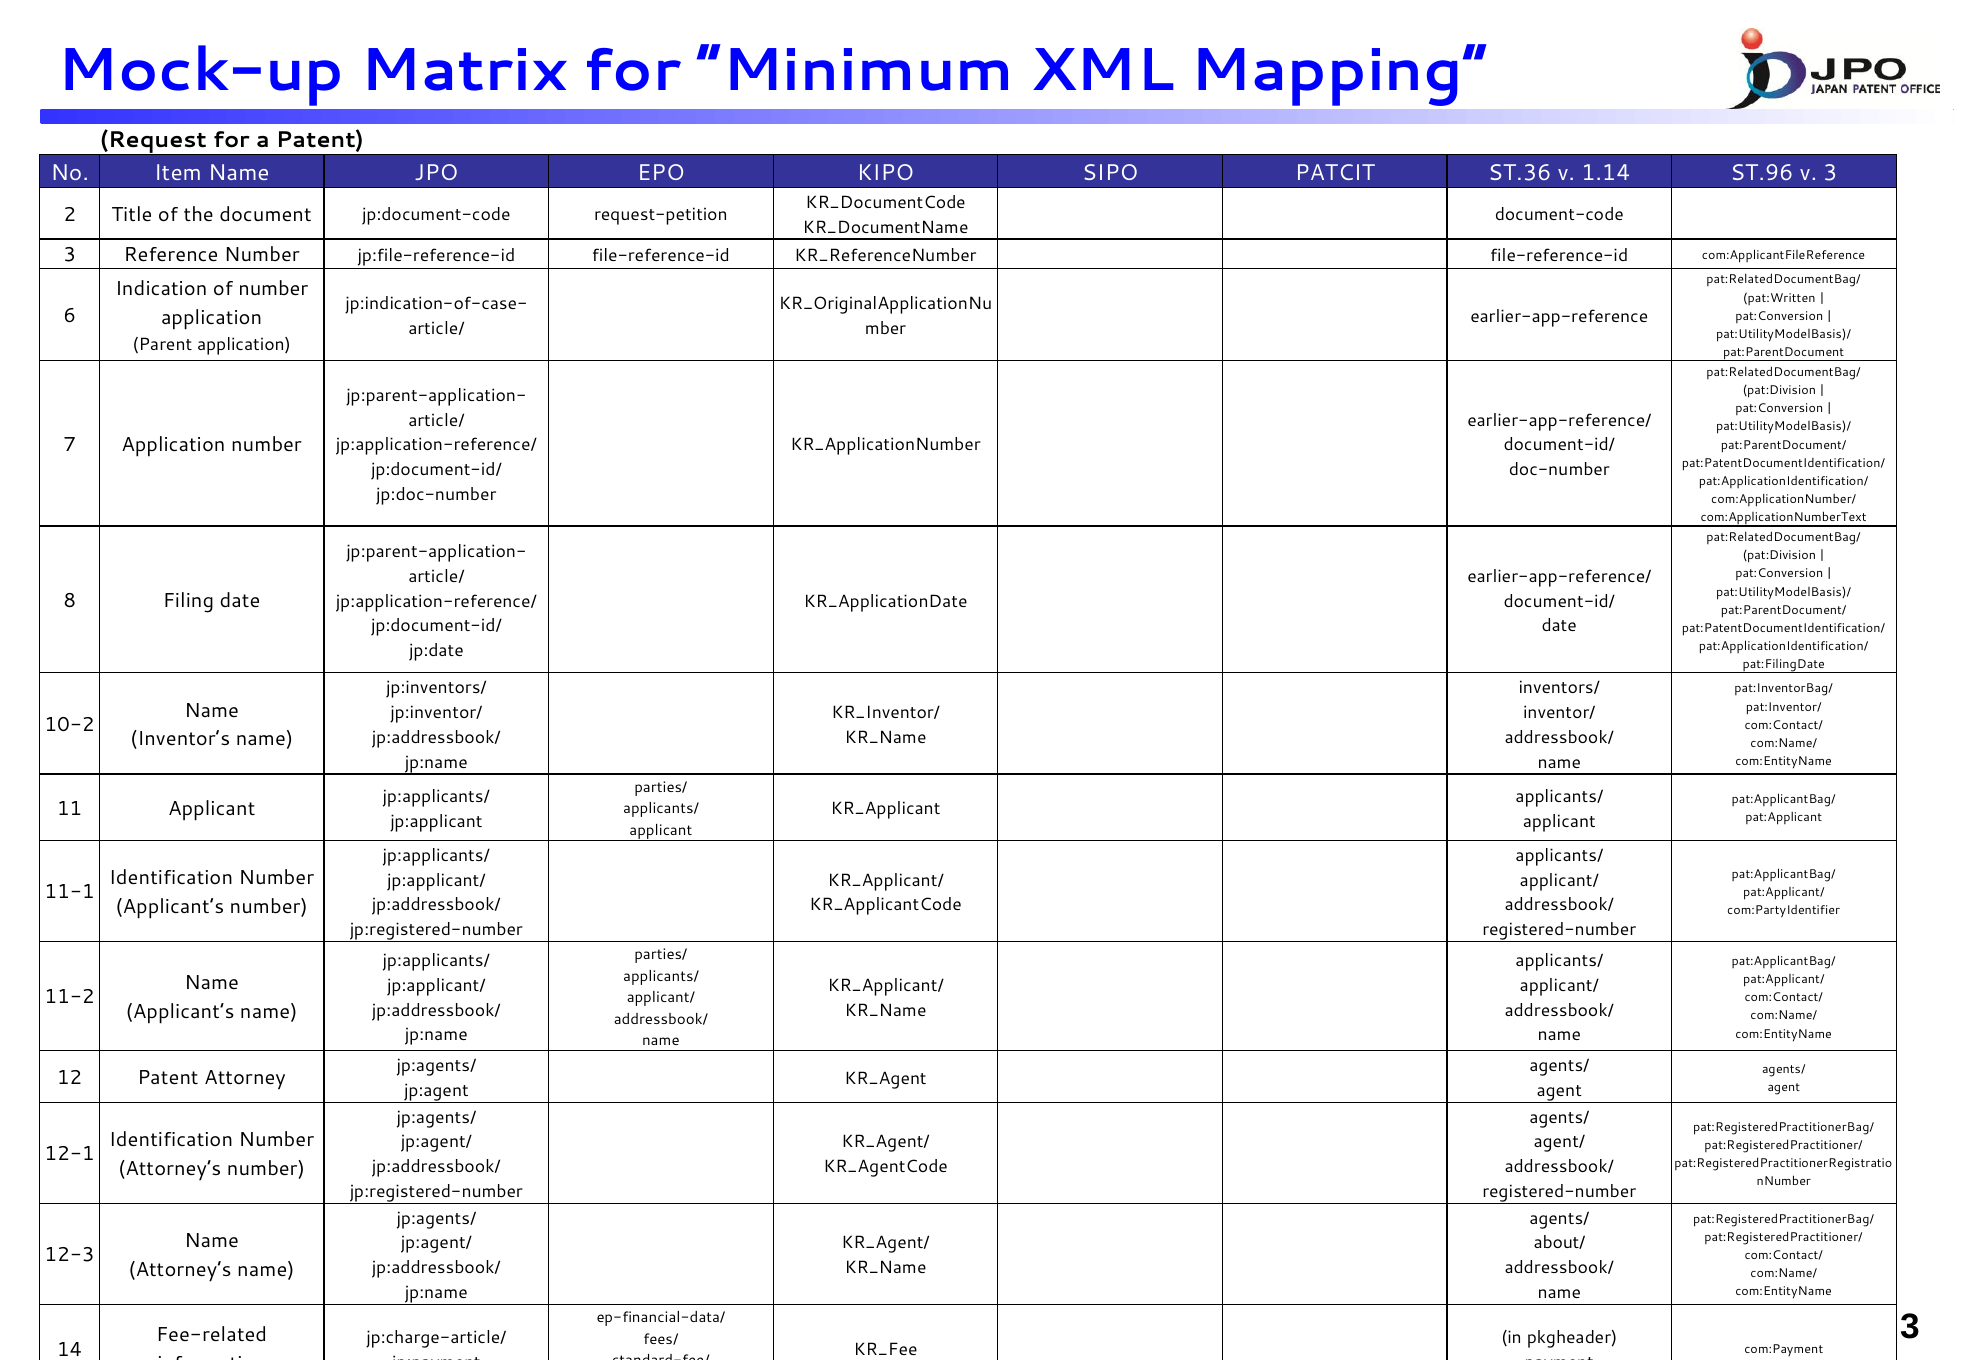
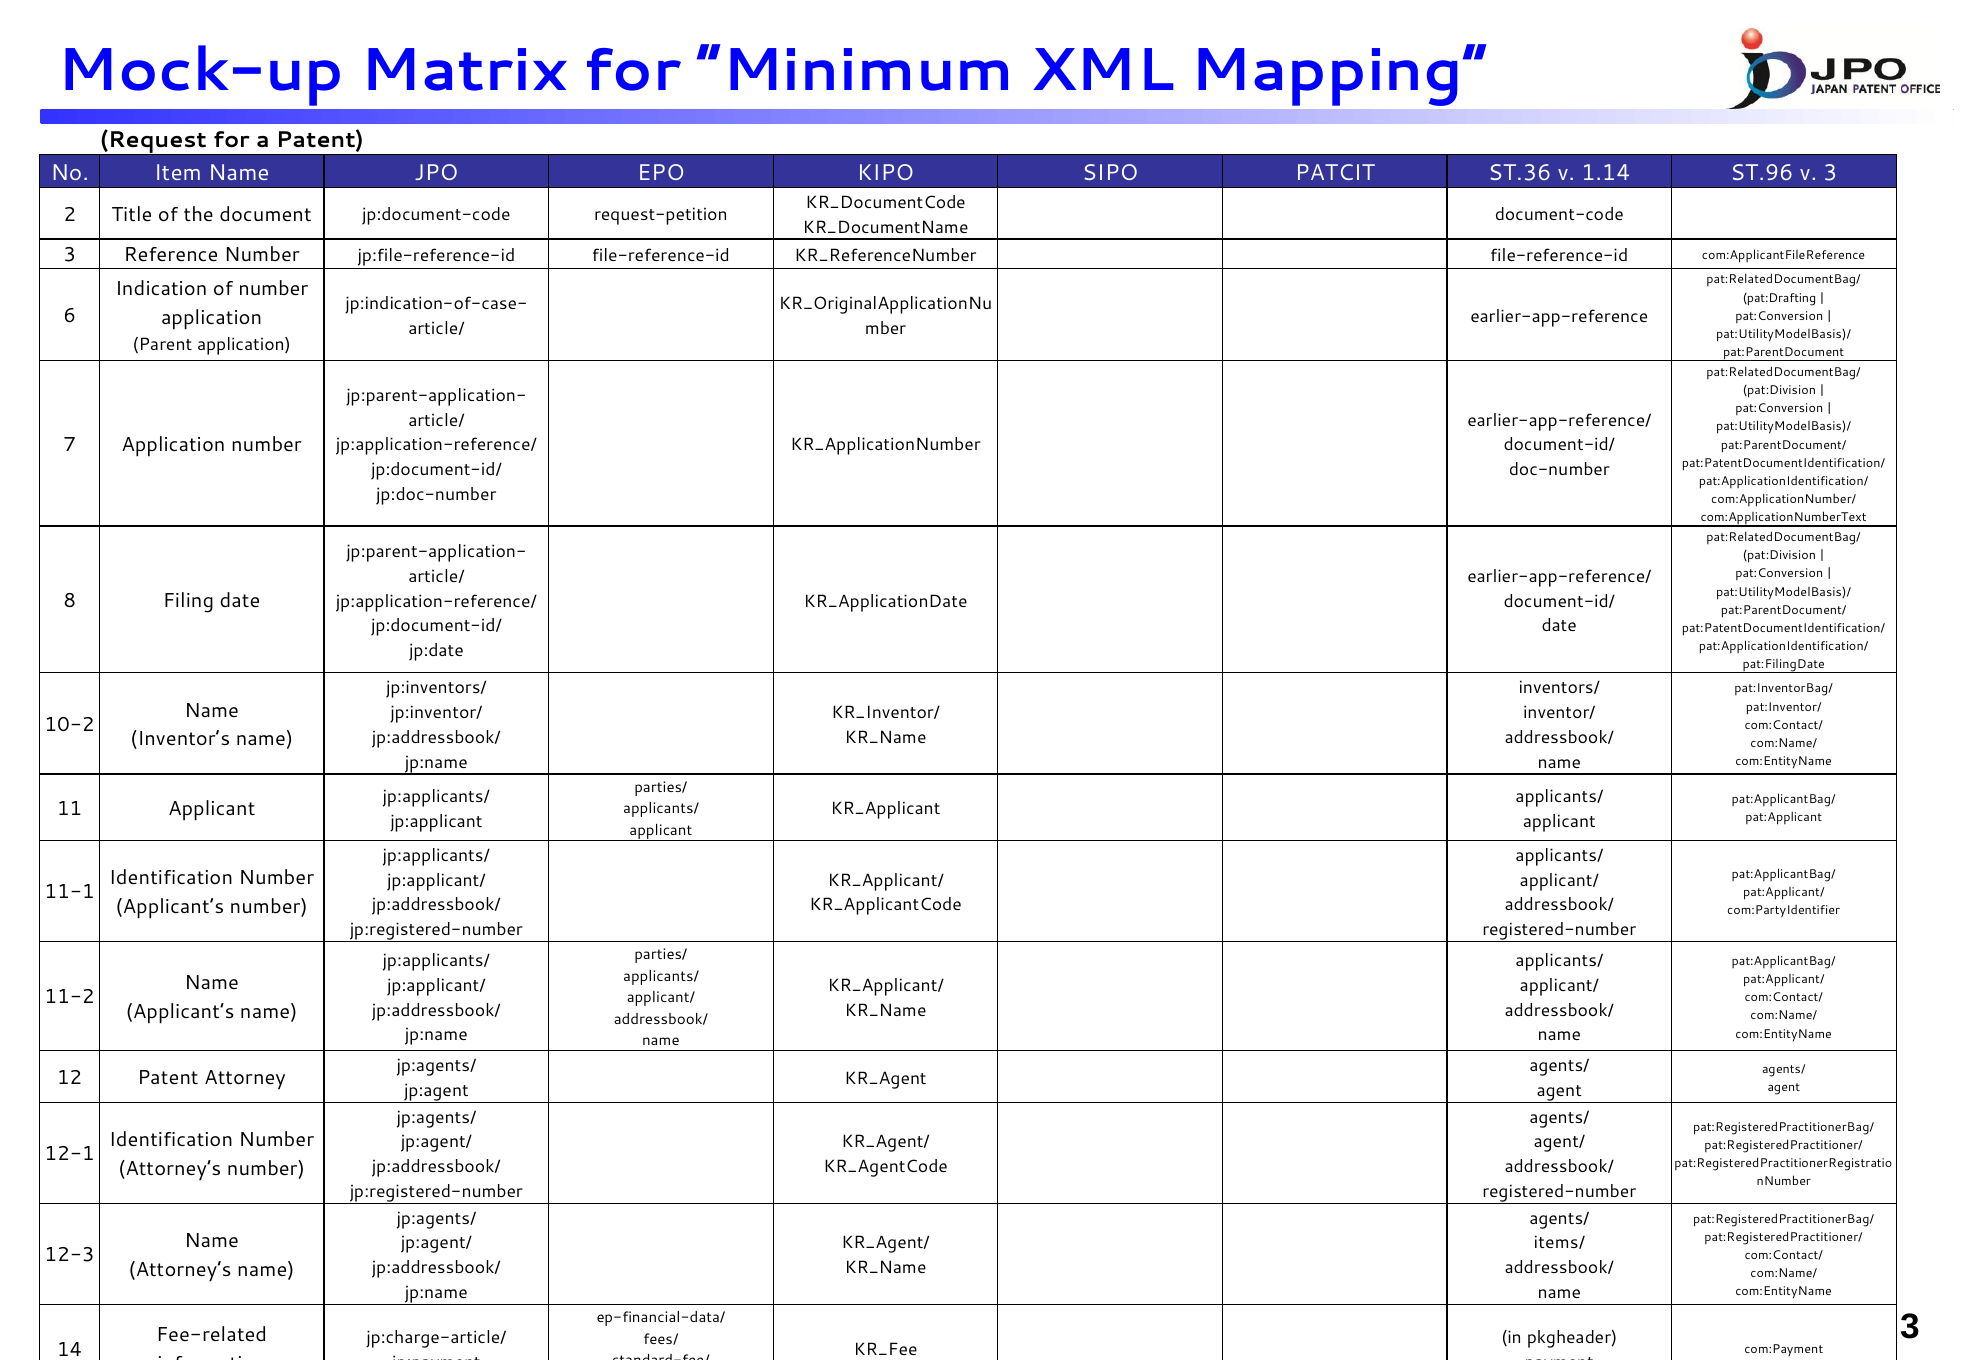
pat:Written: pat:Written -> pat:Drafting (1779, 298)
about/: about/ -> items/ (1559, 1243)
